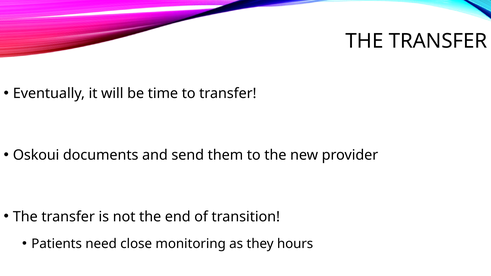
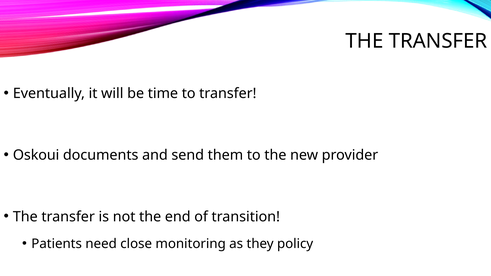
hours: hours -> policy (295, 244)
